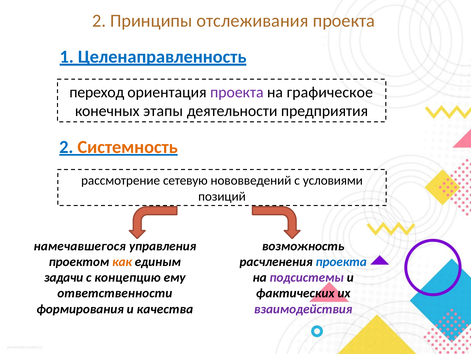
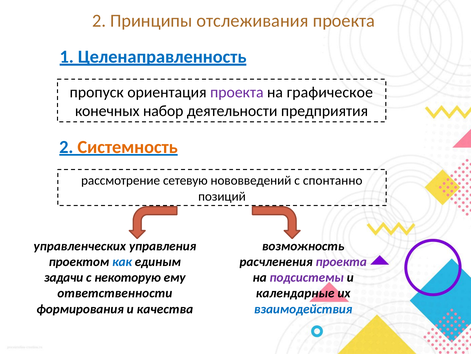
переход: переход -> пропуск (97, 92)
этапы: этапы -> набор (163, 111)
условиями: условиями -> спонтанно (333, 180)
намечавшегося: намечавшегося -> управленческих (80, 246)
как colour: orange -> blue (122, 261)
проекта colour: blue -> purple (341, 261)
концепцию: концепцию -> некоторую (128, 277)
фактических: фактических -> календарные (295, 293)
взаимодействия colour: purple -> blue (303, 308)
